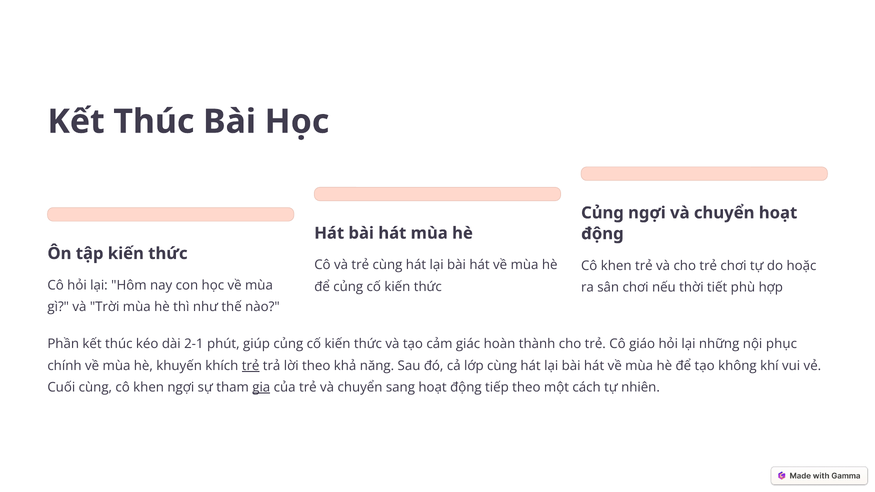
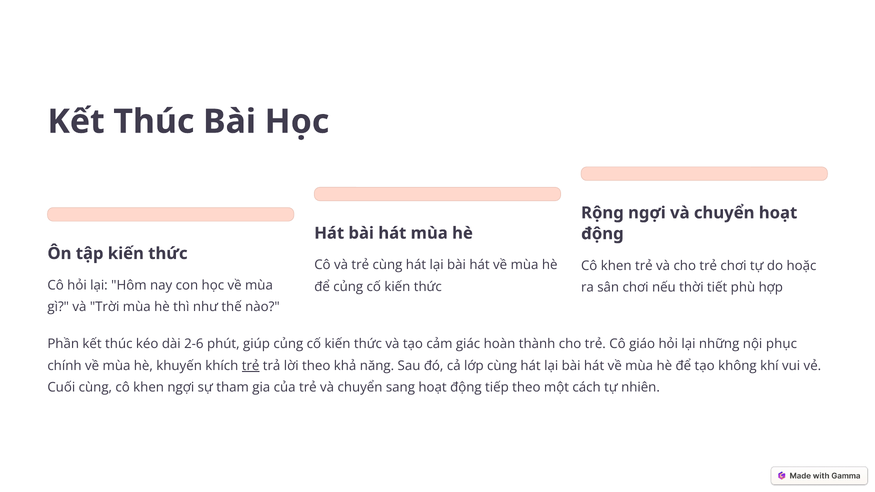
Củng: Củng -> Rộng (602, 213)
2-1: 2-1 -> 2-6 (194, 344)
gia underline: present -> none (261, 387)
